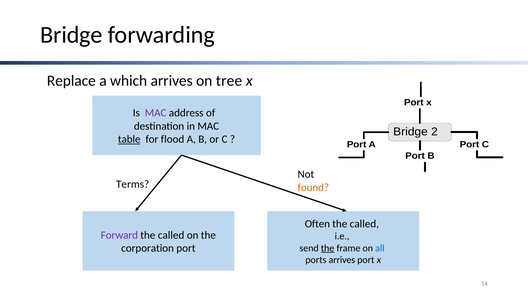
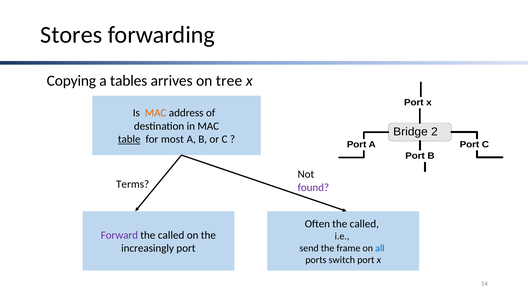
Bridge: Bridge -> Stores (71, 35)
Replace: Replace -> Copying (71, 81)
which: which -> tables (129, 81)
MAC colour: purple -> orange (156, 113)
flood: flood -> most (172, 139)
found colour: orange -> purple (313, 188)
corporation: corporation -> increasingly (148, 248)
the underline: present -> none (328, 248)
ports arrives: arrives -> switch (342, 260)
